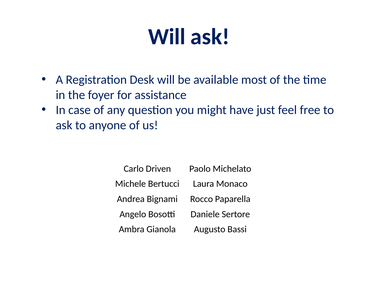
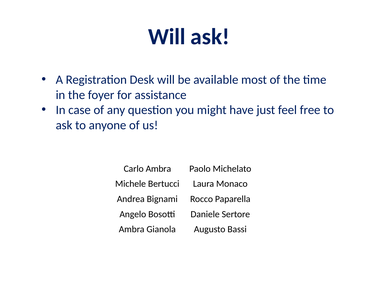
Carlo Driven: Driven -> Ambra (158, 168)
